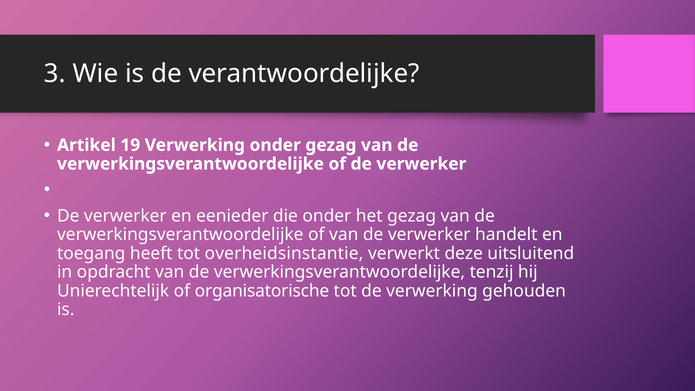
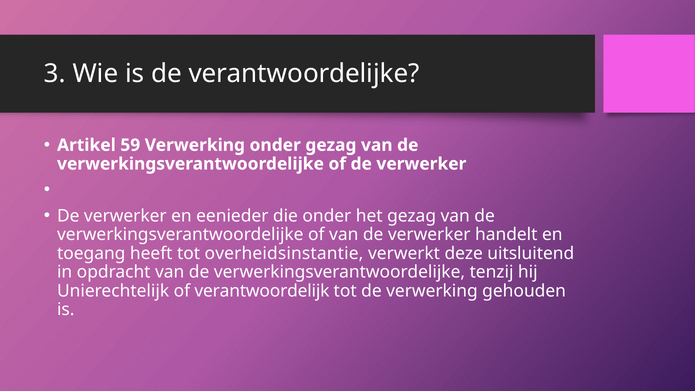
19: 19 -> 59 (130, 145)
organisatorische: organisatorische -> verantwoordelijk (262, 291)
